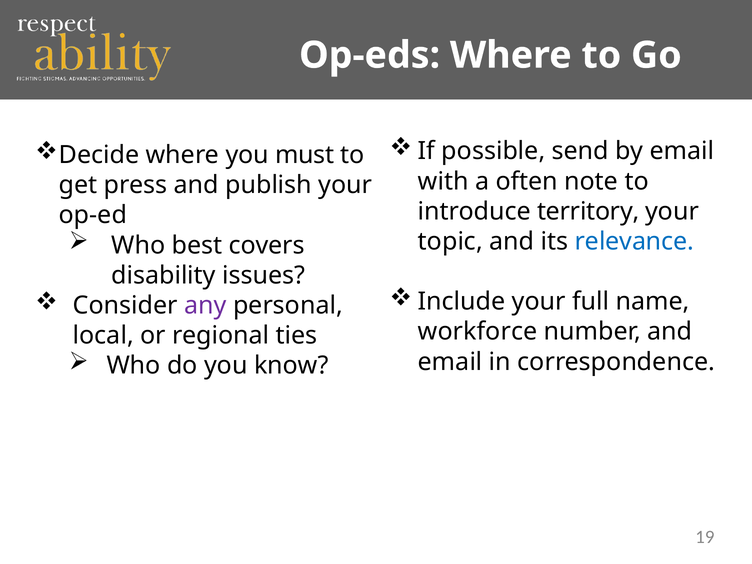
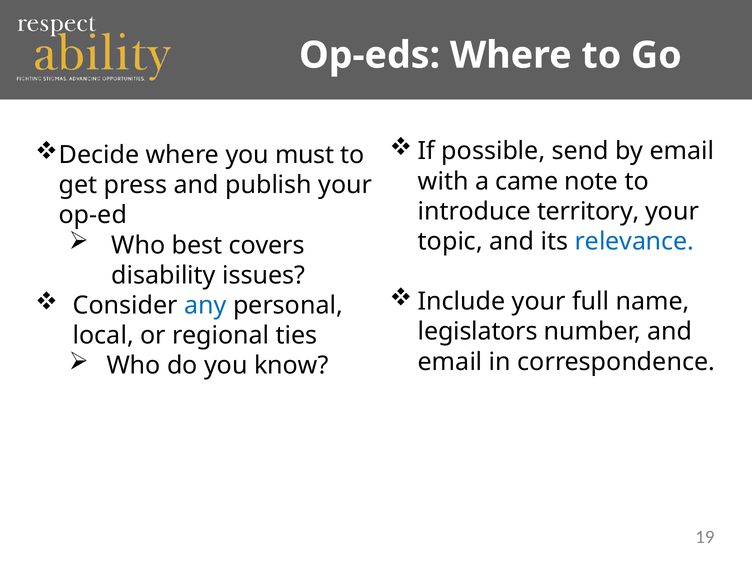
often: often -> came (527, 181)
any colour: purple -> blue (205, 305)
workforce: workforce -> legislators (478, 332)
